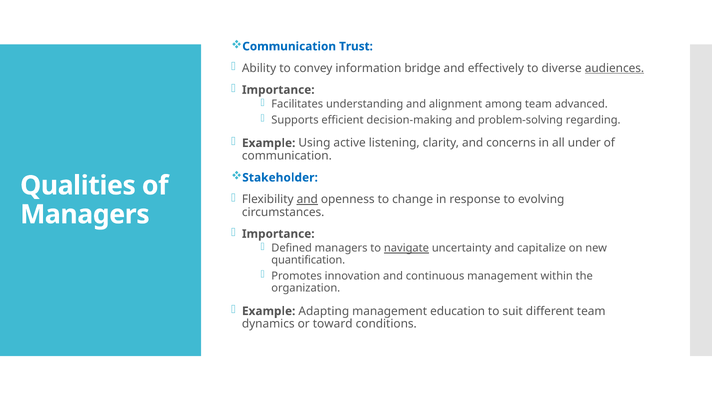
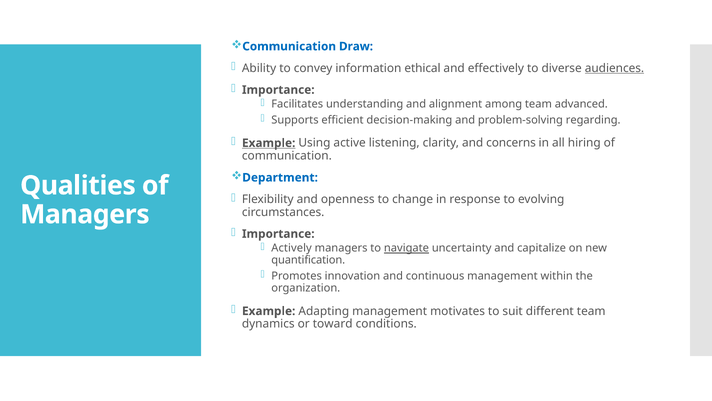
Trust: Trust -> Draw (356, 46)
bridge: bridge -> ethical (423, 68)
Example underline: none -> present (269, 143)
under: under -> hiring (584, 143)
Stakeholder: Stakeholder -> Department (280, 177)
and underline: present -> none (307, 199)
Defined: Defined -> Actively (292, 248)
education: education -> motivates (458, 311)
